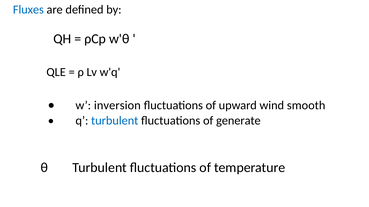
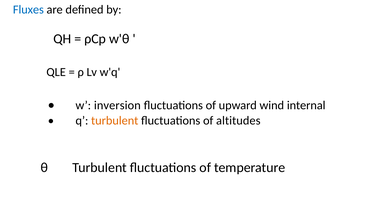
smooth: smooth -> internal (306, 106)
turbulent colour: blue -> orange (115, 121)
generate: generate -> altitudes (238, 121)
